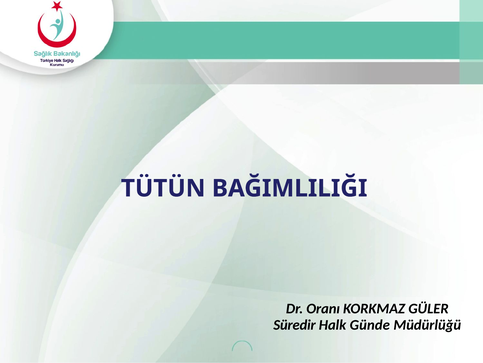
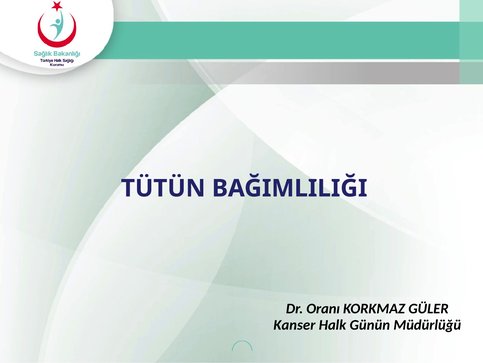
Süredir: Süredir -> Kanser (294, 324)
Günde: Günde -> Günün (370, 324)
